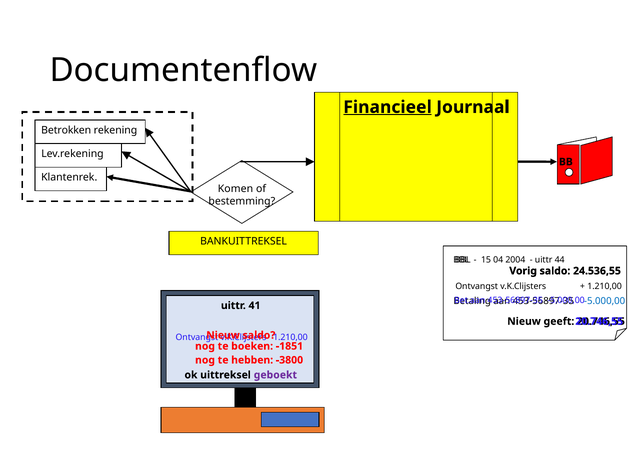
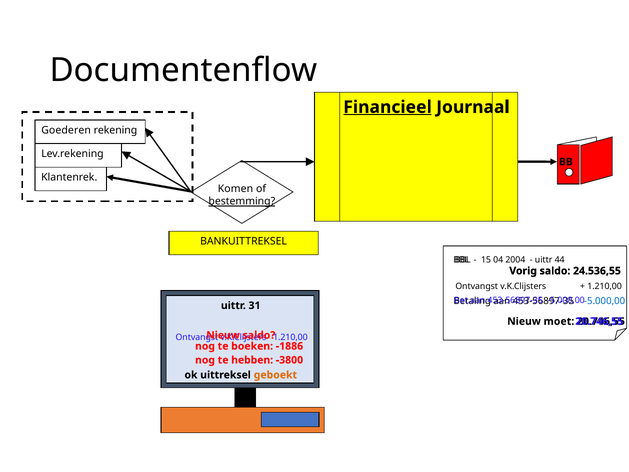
Betrokken: Betrokken -> Goederen (66, 130)
bestemming underline: none -> present (242, 201)
41: 41 -> 31 (255, 305)
geeft: geeft -> moet (559, 321)
-1851: -1851 -> -1886 (290, 346)
geboekt colour: purple -> orange (275, 375)
